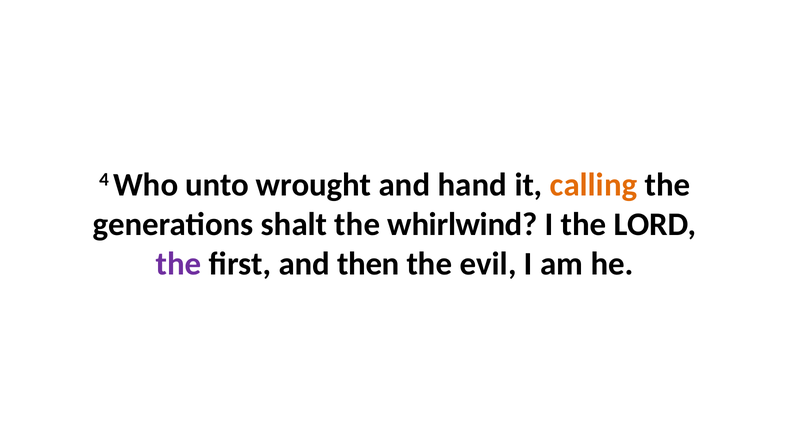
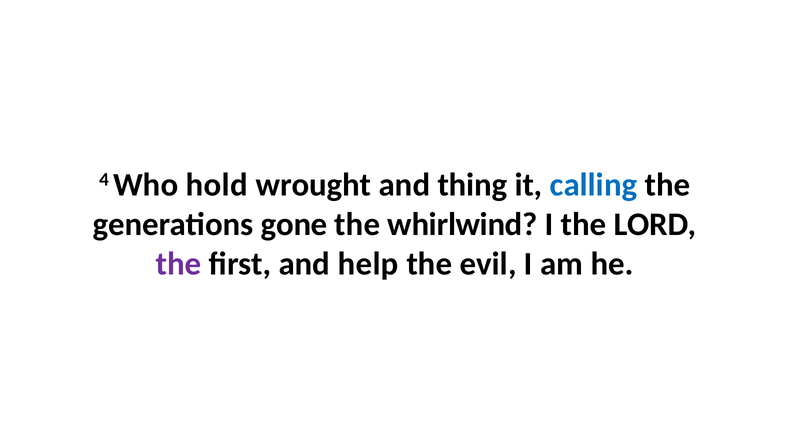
unto: unto -> hold (217, 185)
hand: hand -> thing (472, 185)
calling colour: orange -> blue (594, 185)
shalt: shalt -> gone (294, 224)
then: then -> help (368, 264)
